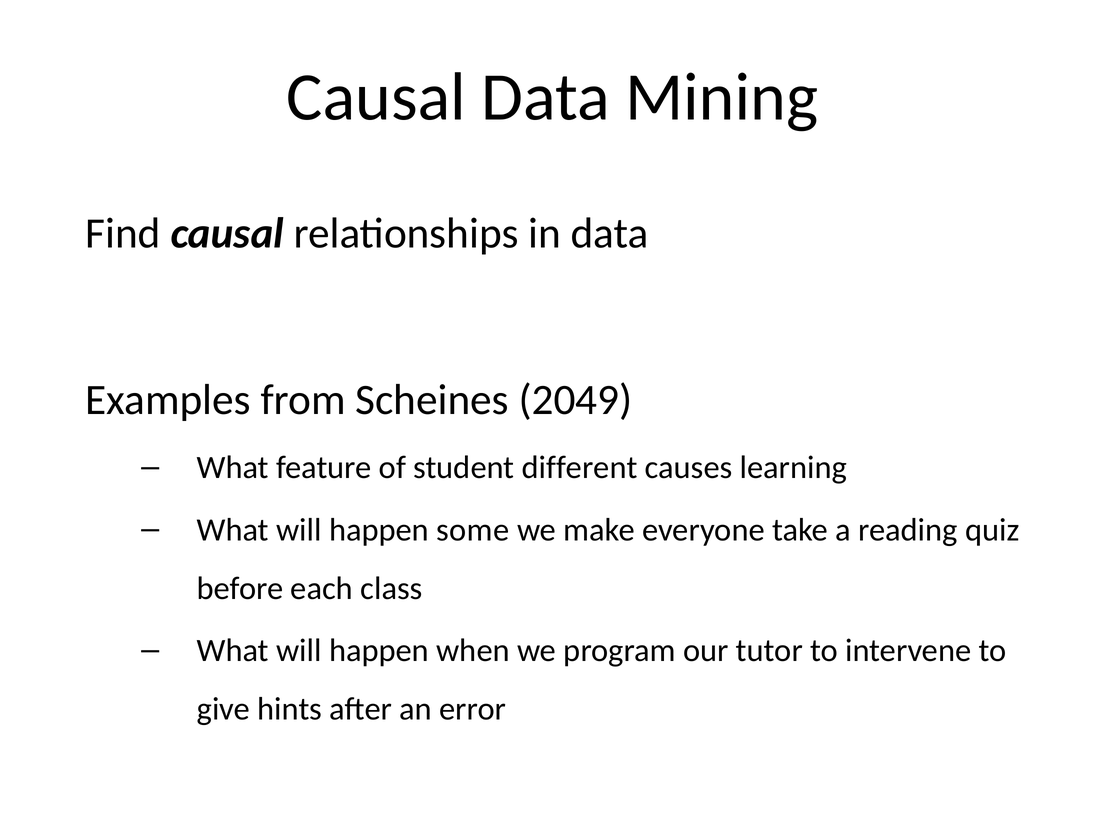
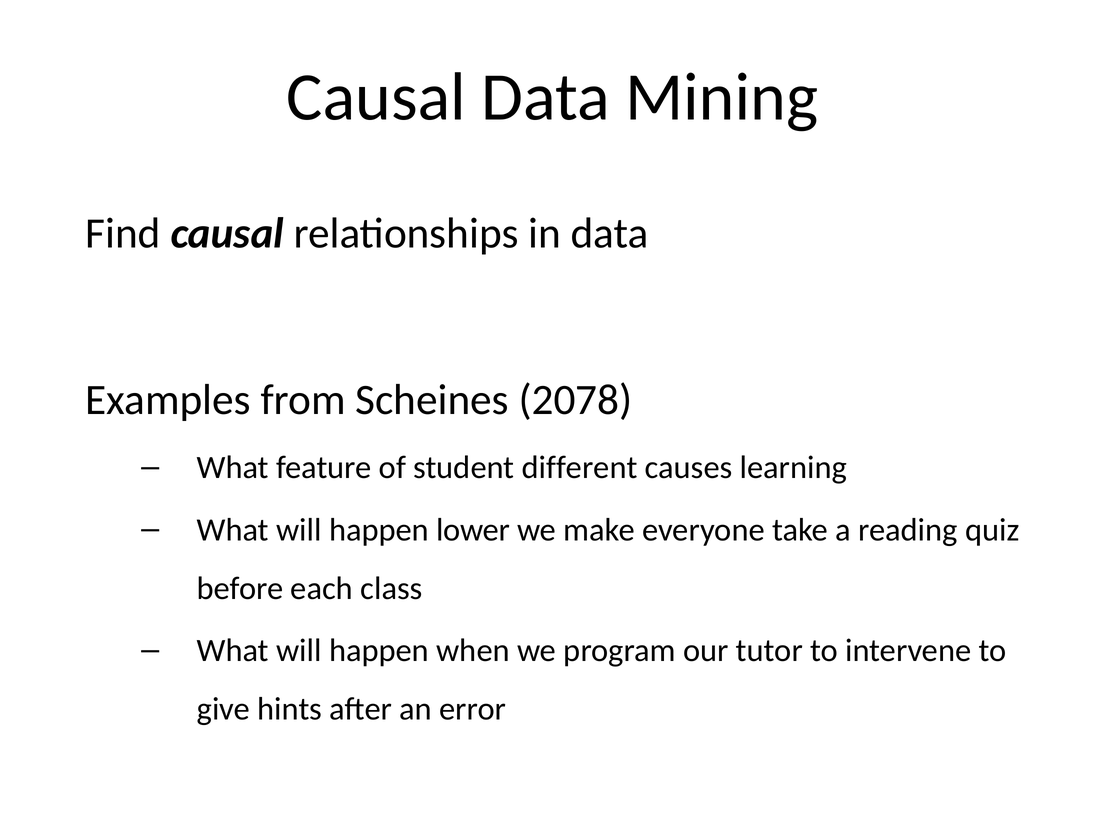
2049: 2049 -> 2078 (575, 400)
some: some -> lower (473, 530)
